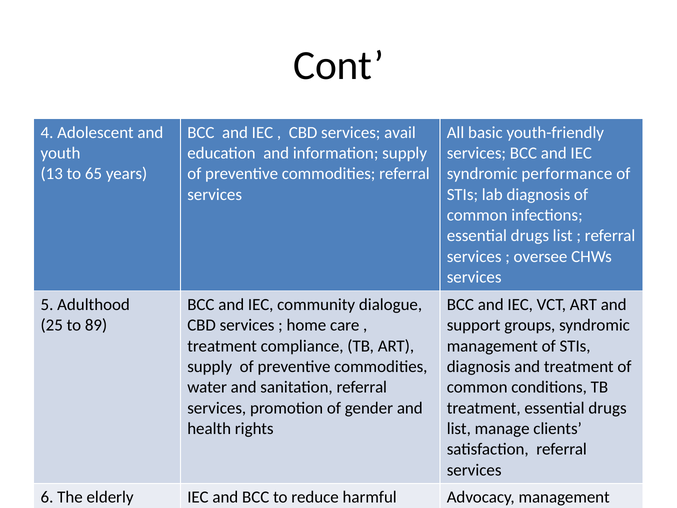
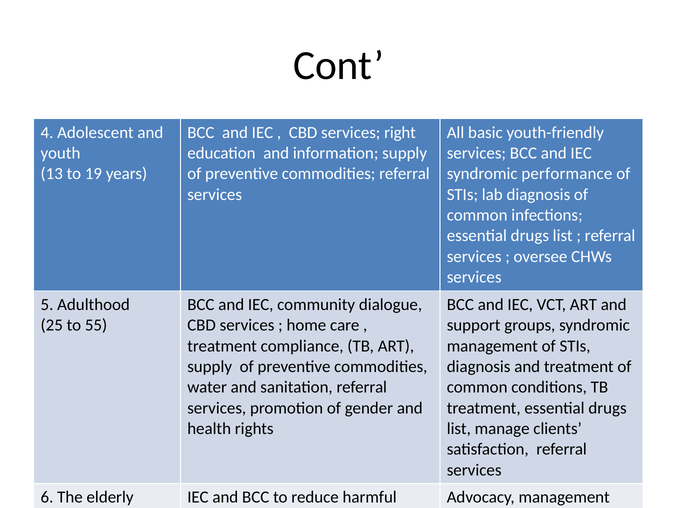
avail: avail -> right (400, 132)
65: 65 -> 19 (93, 174)
89: 89 -> 55 (96, 325)
